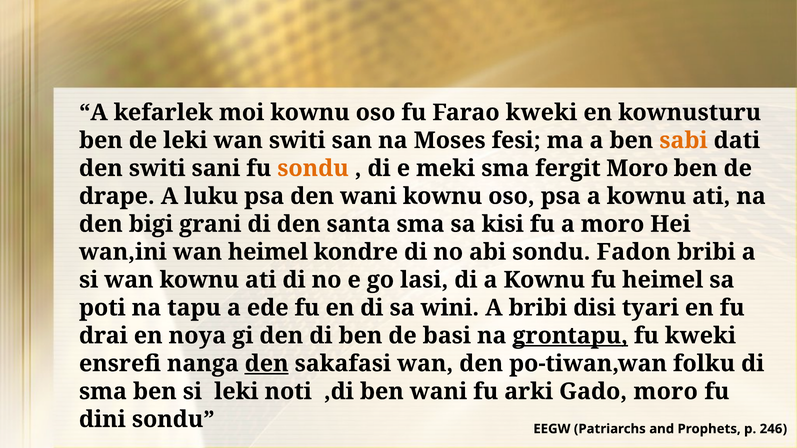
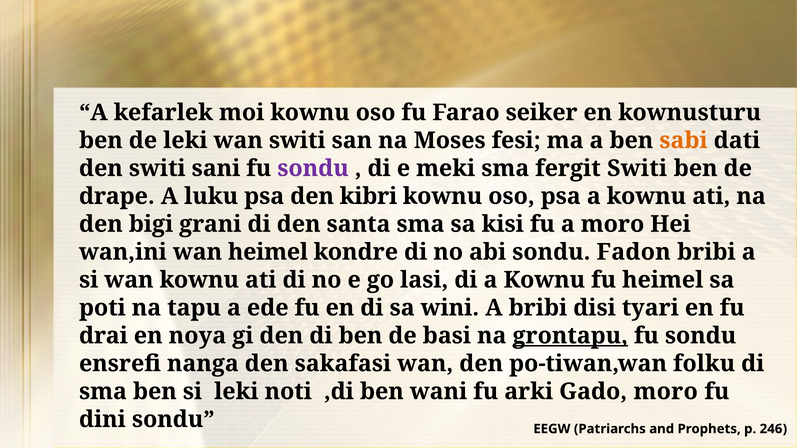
Farao kweki: kweki -> seiker (542, 113)
sondu colour: orange -> purple (313, 168)
fergit Moro: Moro -> Switi (637, 168)
den wani: wani -> kibri (368, 196)
kweki: kweki -> sondu (701, 336)
den underline: present -> none (267, 364)
